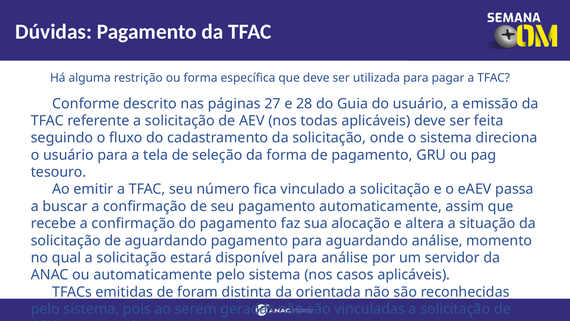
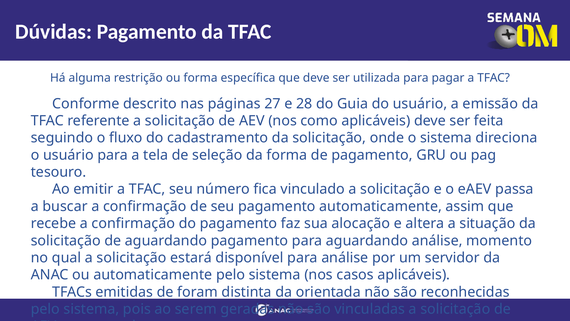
todas: todas -> como (319, 121)
